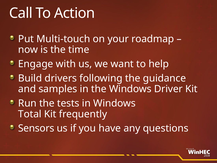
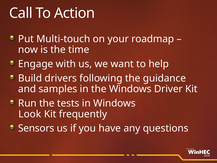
Total: Total -> Look (30, 114)
